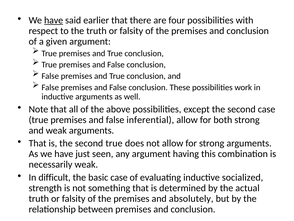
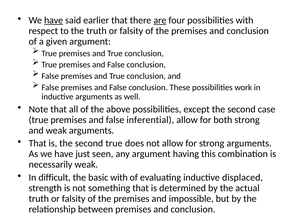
are underline: none -> present (160, 20)
basic case: case -> with (119, 177)
socialized: socialized -> displaced (243, 177)
absolutely: absolutely -> impossible (191, 198)
